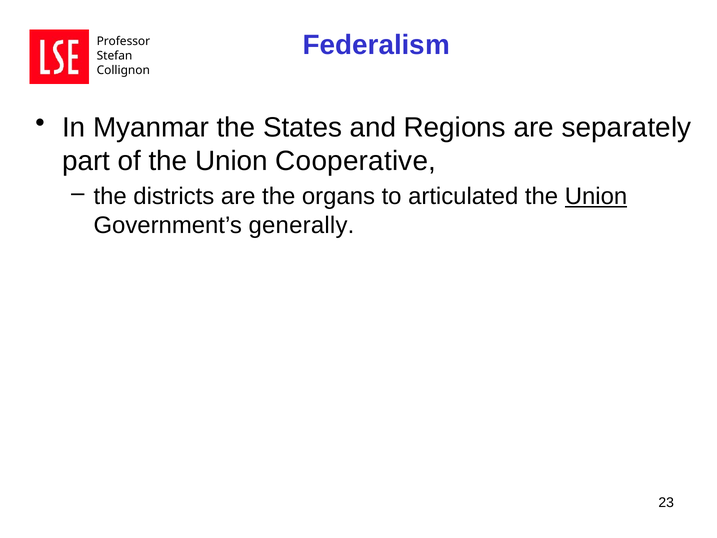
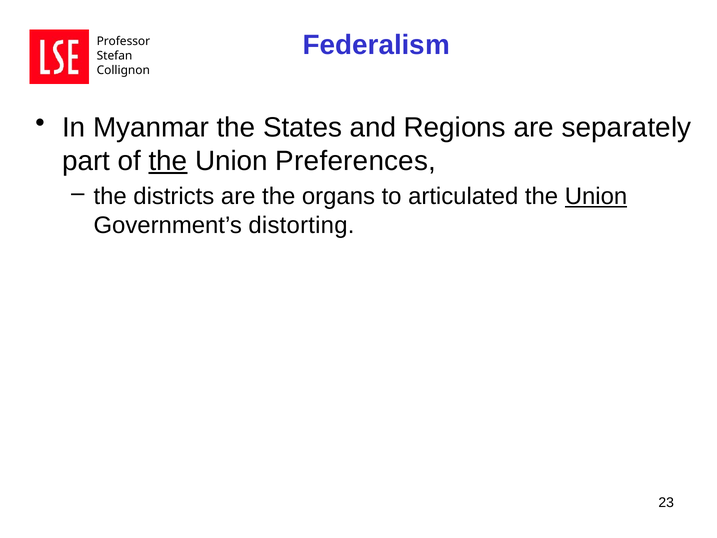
the underline: none -> present (168, 161)
Cooperative: Cooperative -> Preferences (356, 161)
generally: generally -> distorting (301, 225)
